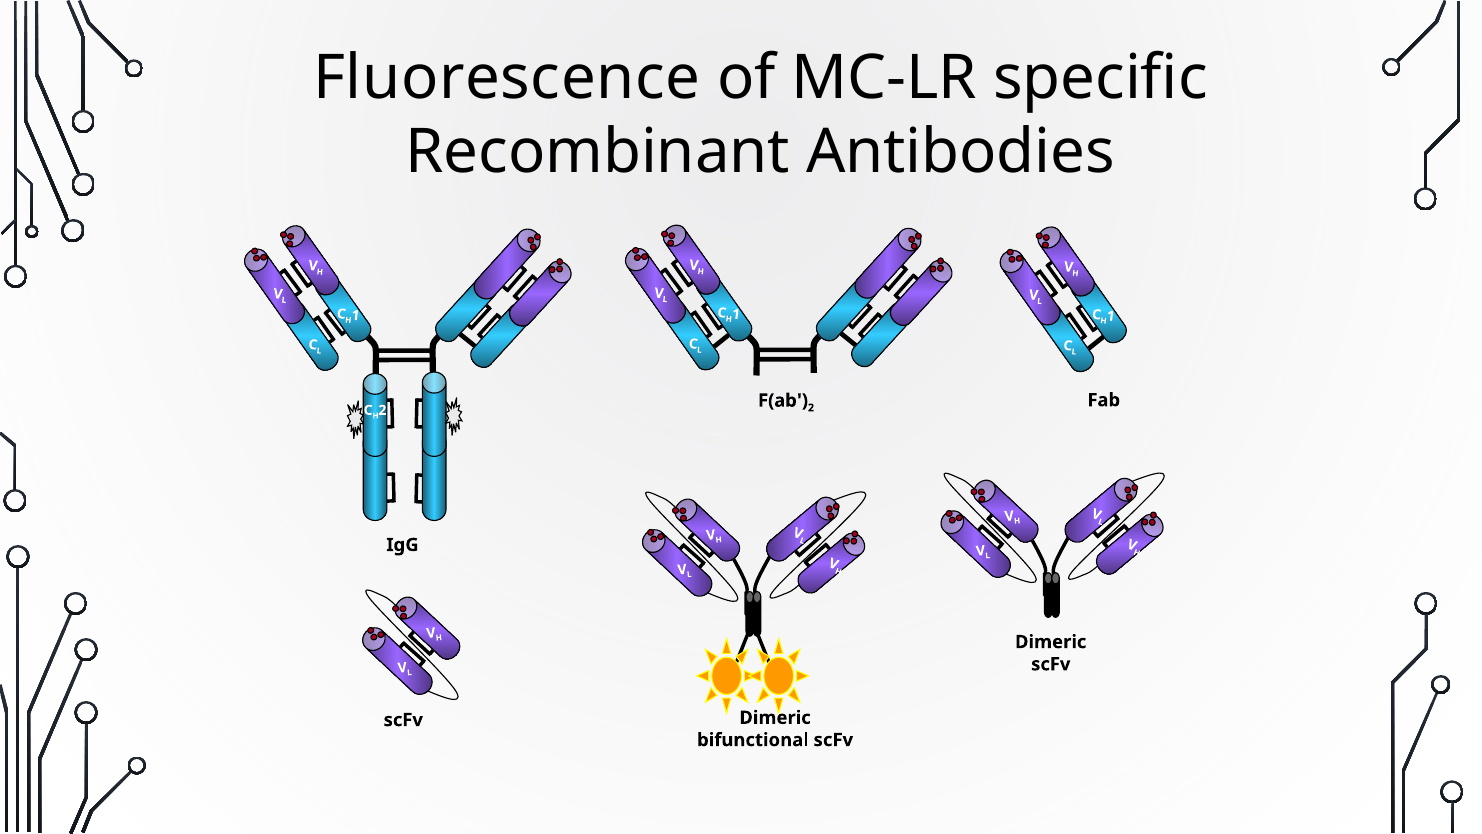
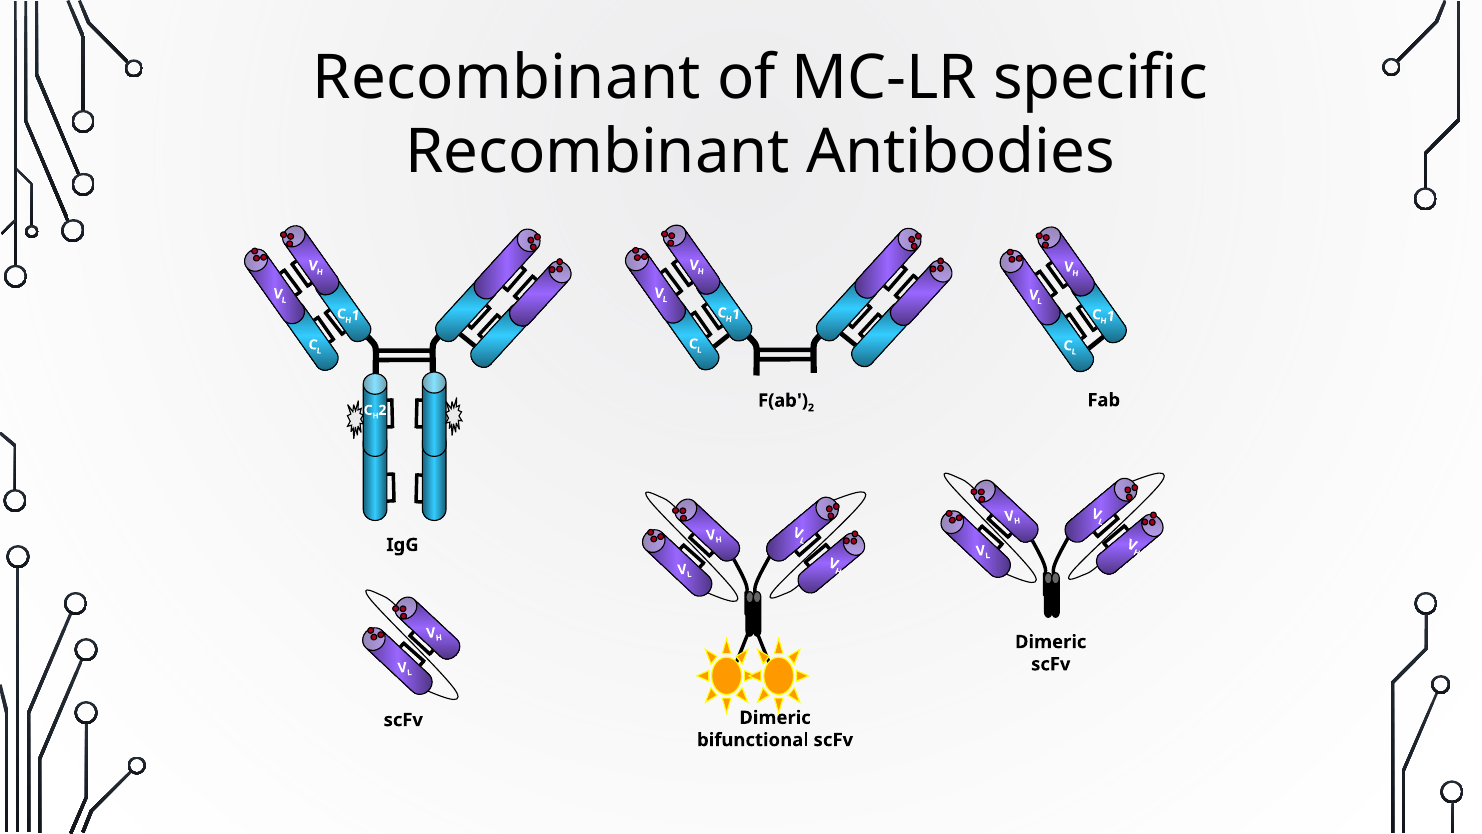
Fluorescence: Fluorescence -> Recombinant (507, 78)
